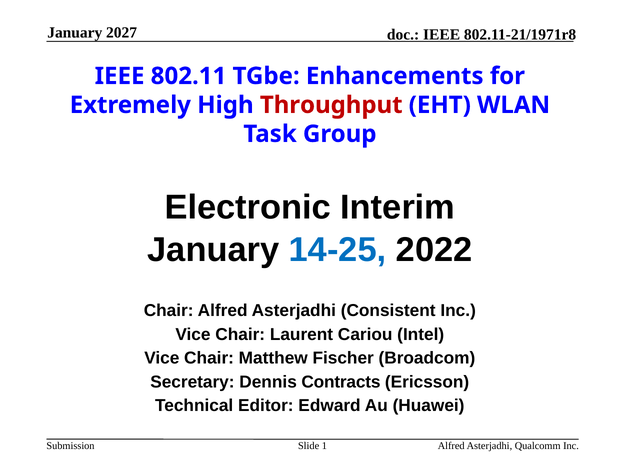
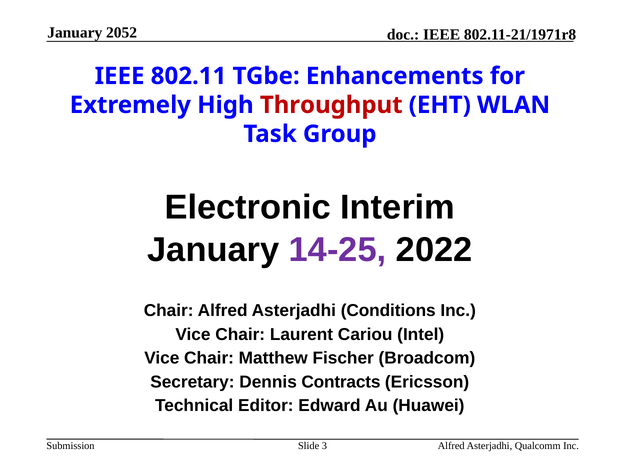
2027: 2027 -> 2052 (122, 33)
14-25 colour: blue -> purple (338, 250)
Consistent: Consistent -> Conditions (388, 311)
1: 1 -> 3 (324, 446)
